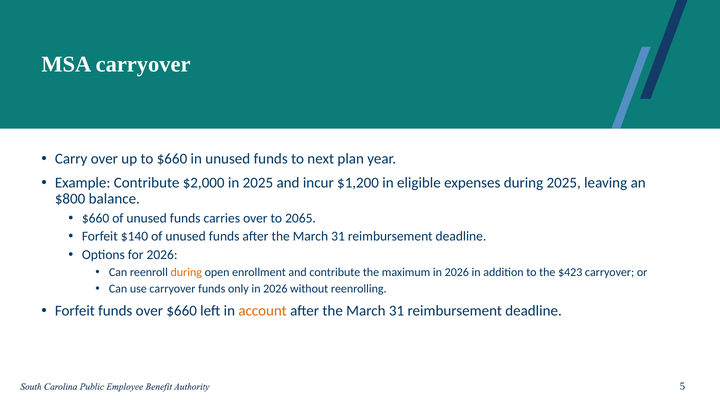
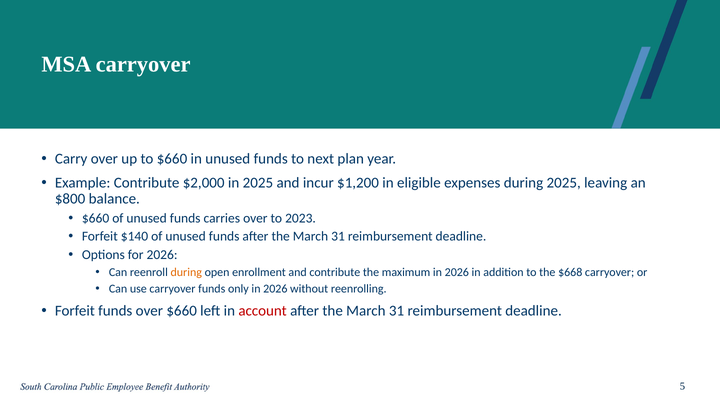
2065: 2065 -> 2023 (300, 218)
$423: $423 -> $668 (570, 272)
account colour: orange -> red (263, 311)
